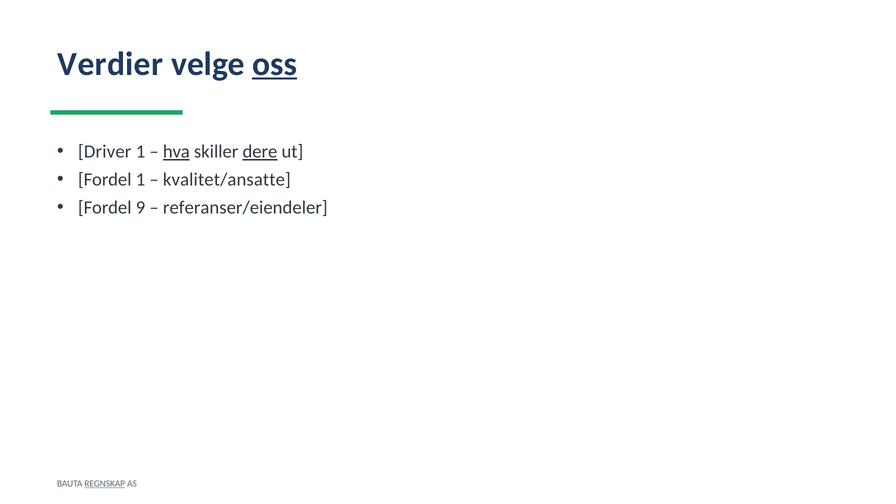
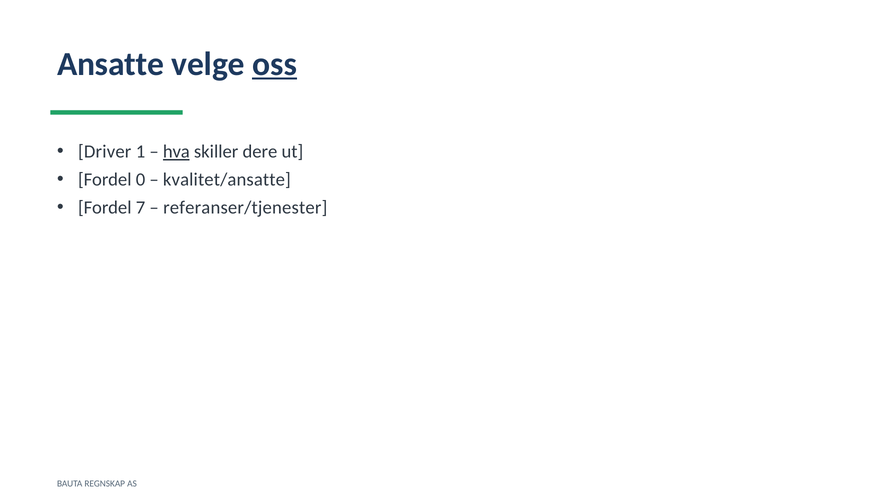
Verdier: Verdier -> Ansatte (111, 64)
dere underline: present -> none (260, 152)
Fordel 1: 1 -> 0 (141, 180)
9: 9 -> 7 (141, 208)
referanser/eiendeler: referanser/eiendeler -> referanser/tjenester (245, 208)
REGNSKAP underline: present -> none (105, 484)
